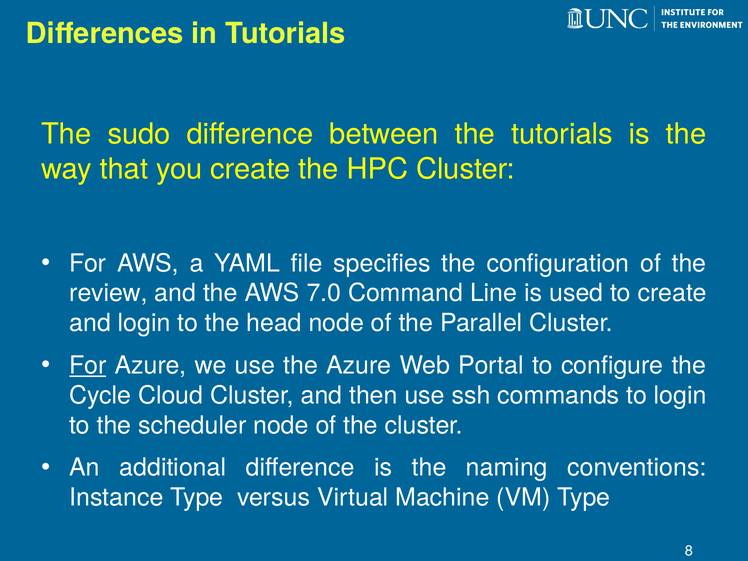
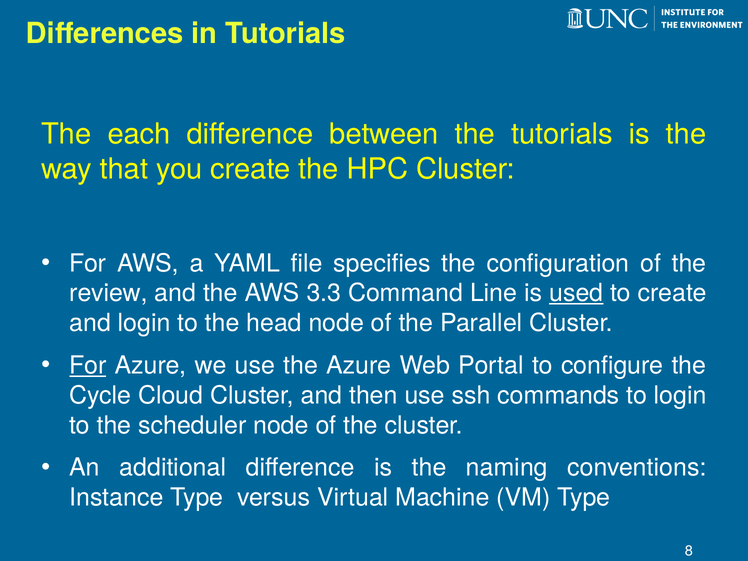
sudo: sudo -> each (139, 134)
7.0: 7.0 -> 3.3 (324, 293)
used underline: none -> present (576, 293)
